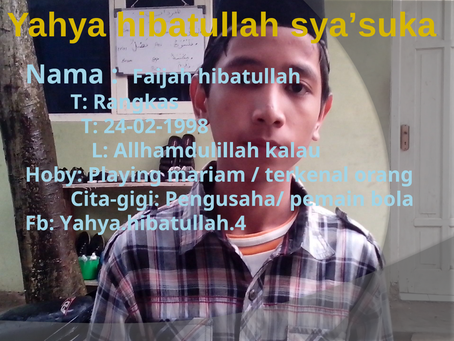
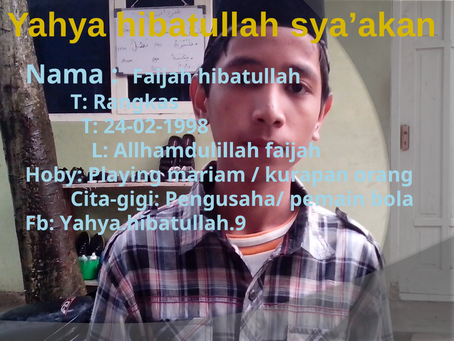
sya’suka: sya’suka -> sya’akan (363, 25)
Allhamdulillah kalau: kalau -> faijah (293, 150)
terkenal: terkenal -> kurapan (307, 175)
Yahya.hibatullah.4: Yahya.hibatullah.4 -> Yahya.hibatullah.9 (153, 223)
